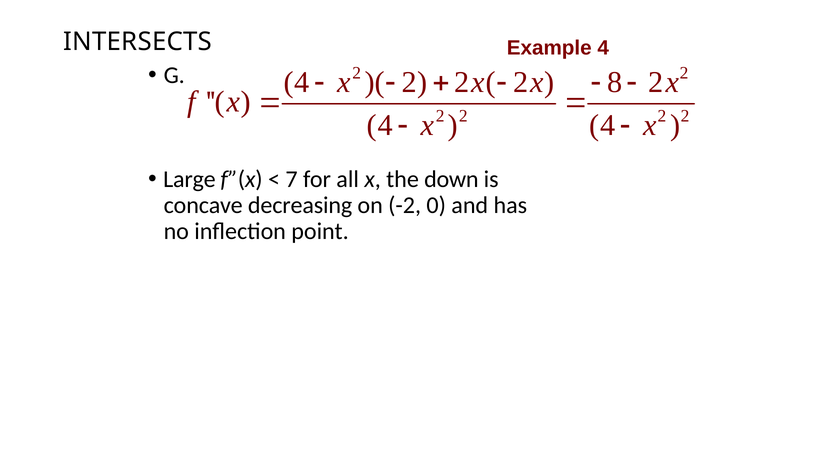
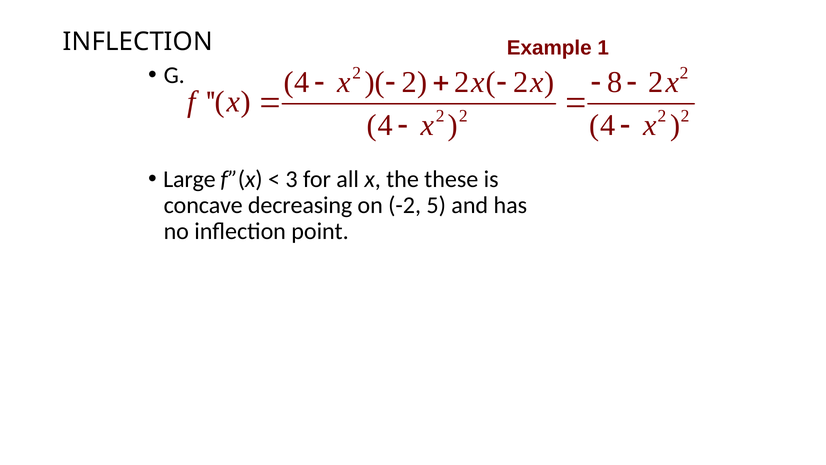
INTERSECTS: INTERSECTS -> INFLECTION (138, 42)
Example 4: 4 -> 1 (603, 48)
7: 7 -> 3 (292, 179)
down: down -> these (451, 179)
0: 0 -> 5 (436, 205)
